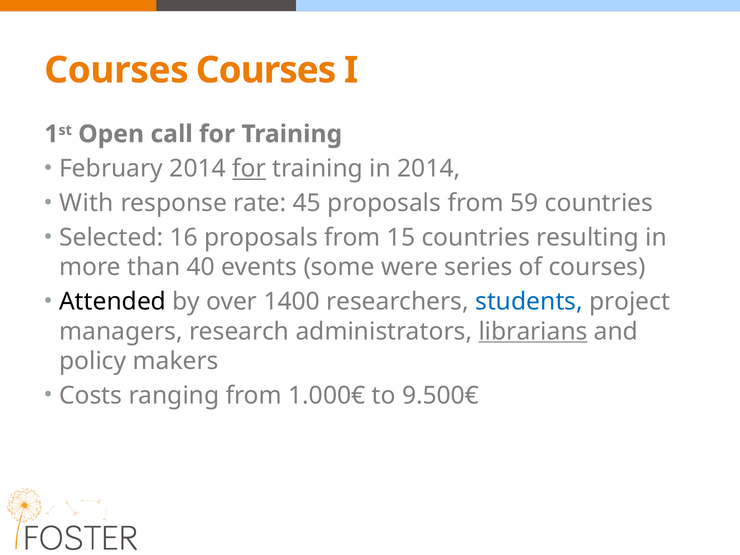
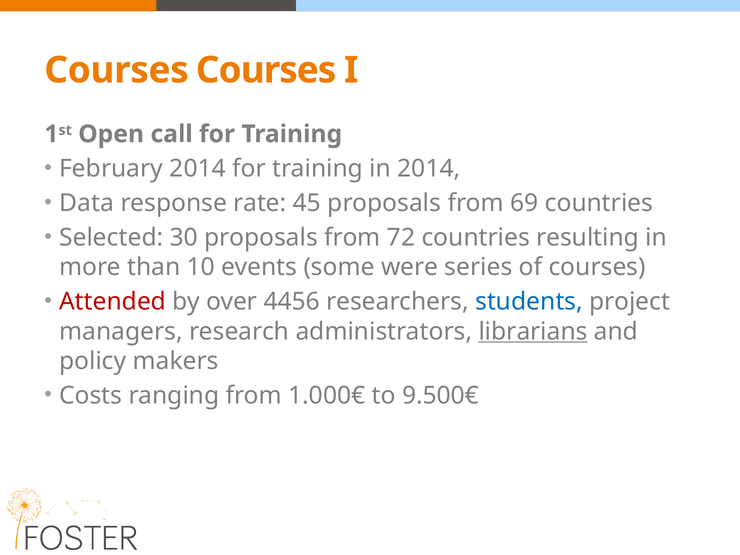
for underline: present -> none (249, 169)
With: With -> Data (87, 203)
59: 59 -> 69 (524, 203)
16: 16 -> 30 (184, 238)
15: 15 -> 72 (401, 238)
40: 40 -> 10 (201, 267)
Attended colour: black -> red (113, 302)
1400: 1400 -> 4456 (292, 302)
